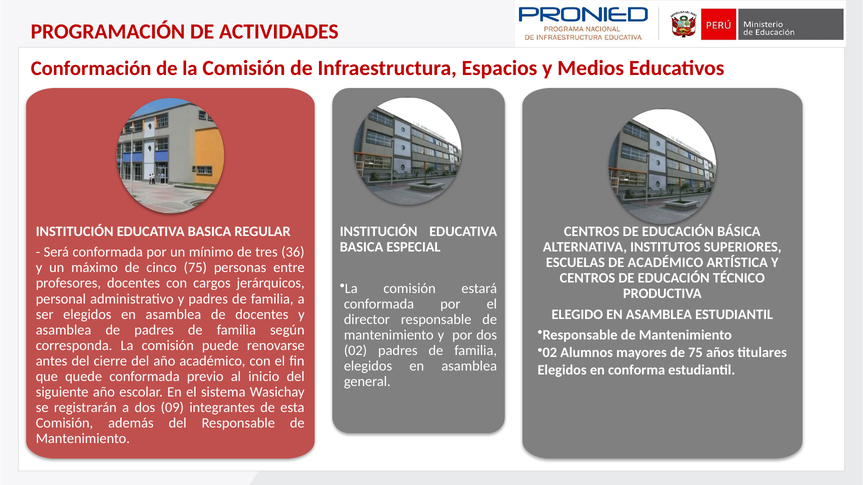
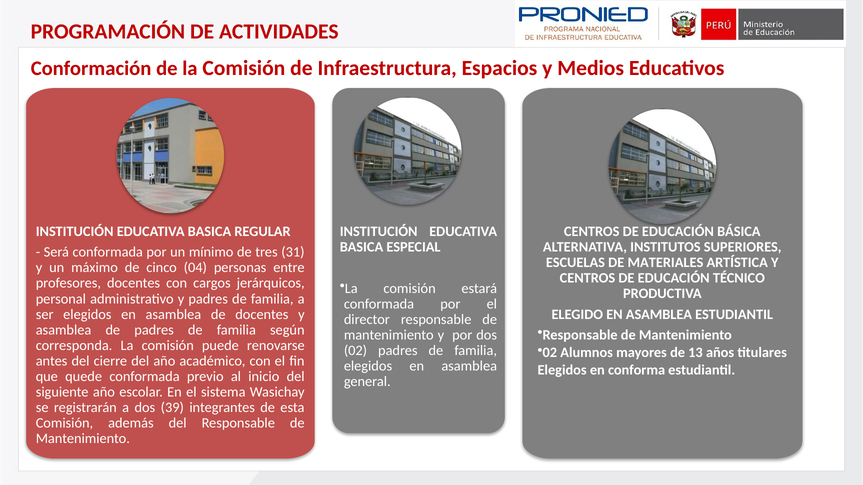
36: 36 -> 31 (293, 252)
DE ACADÉMICO: ACADÉMICO -> MATERIALES (665, 263)
cinco 75: 75 -> 04 (195, 268)
de 75: 75 -> 13 (695, 353)
09: 09 -> 39 (172, 408)
